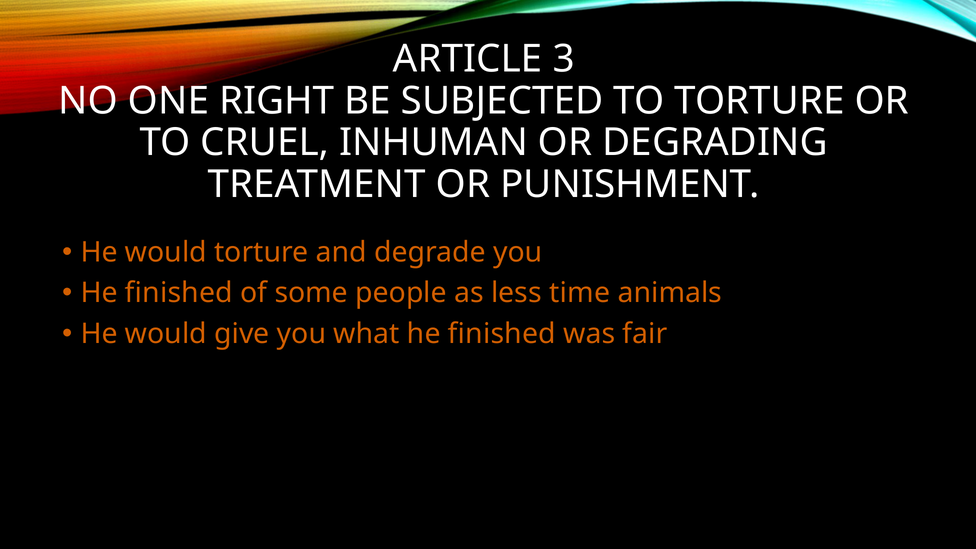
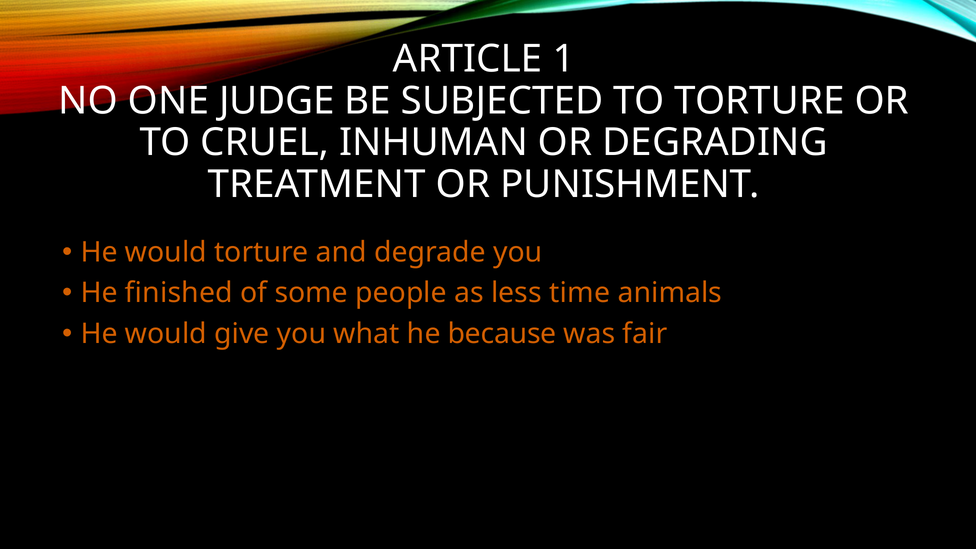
3: 3 -> 1 (564, 59)
RIGHT: RIGHT -> JUDGE (277, 101)
what he finished: finished -> because (502, 334)
